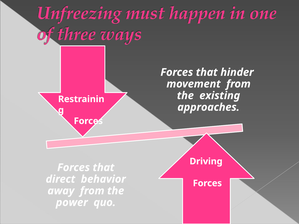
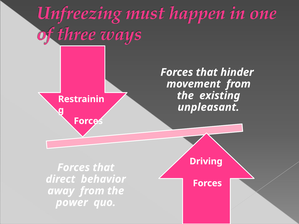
approaches: approaches -> unpleasant (208, 107)
